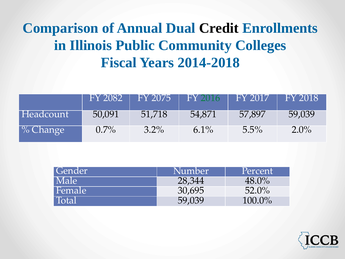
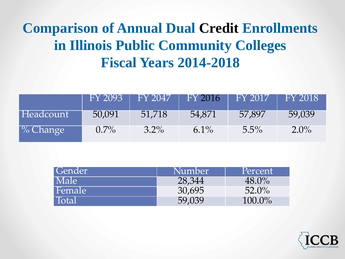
2082: 2082 -> 2093 (113, 98)
2075: 2075 -> 2047 (161, 98)
2016 colour: green -> black (211, 98)
